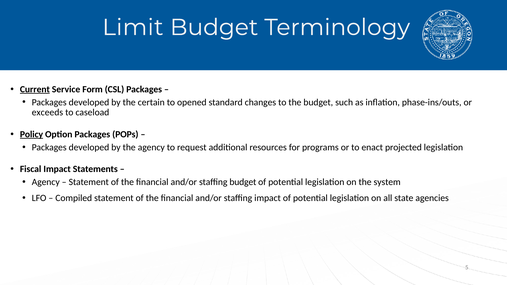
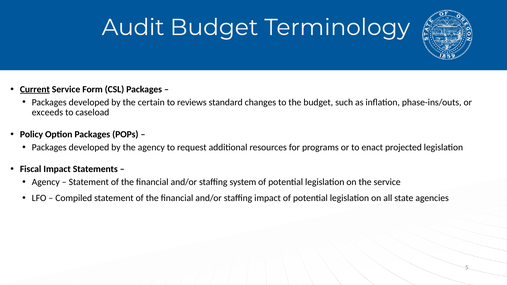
Limit: Limit -> Audit (133, 27)
opened: opened -> reviews (192, 102)
Policy underline: present -> none (31, 134)
staffing budget: budget -> system (243, 182)
the system: system -> service (387, 182)
